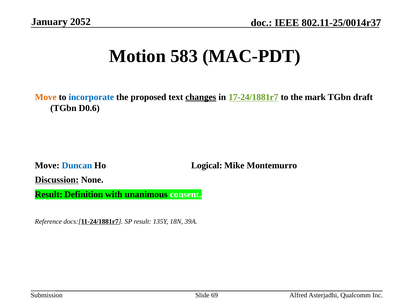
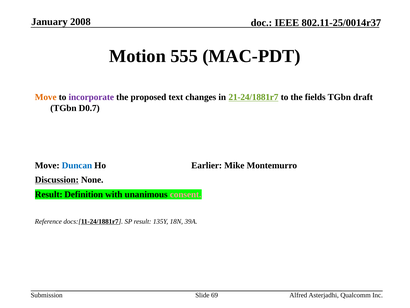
2052: 2052 -> 2008 (80, 22)
583: 583 -> 555 (184, 56)
incorporate colour: blue -> purple (91, 97)
changes underline: present -> none (201, 97)
17-24/1881r7: 17-24/1881r7 -> 21-24/1881r7 (253, 97)
mark: mark -> fields (315, 97)
D0.6: D0.6 -> D0.7 (89, 108)
Logical: Logical -> Earlier (207, 165)
consent colour: white -> pink (186, 194)
